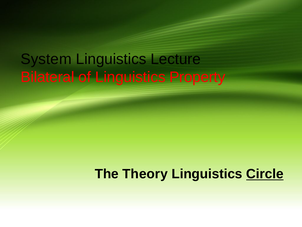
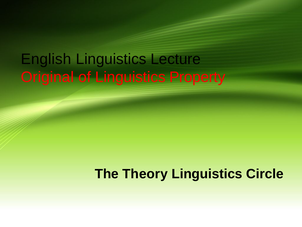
System: System -> English (46, 59)
Bilateral: Bilateral -> Original (47, 77)
Circle underline: present -> none (265, 174)
